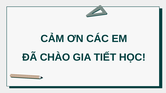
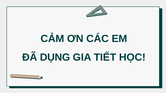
CHÀO: CHÀO -> DỤNG (55, 57)
